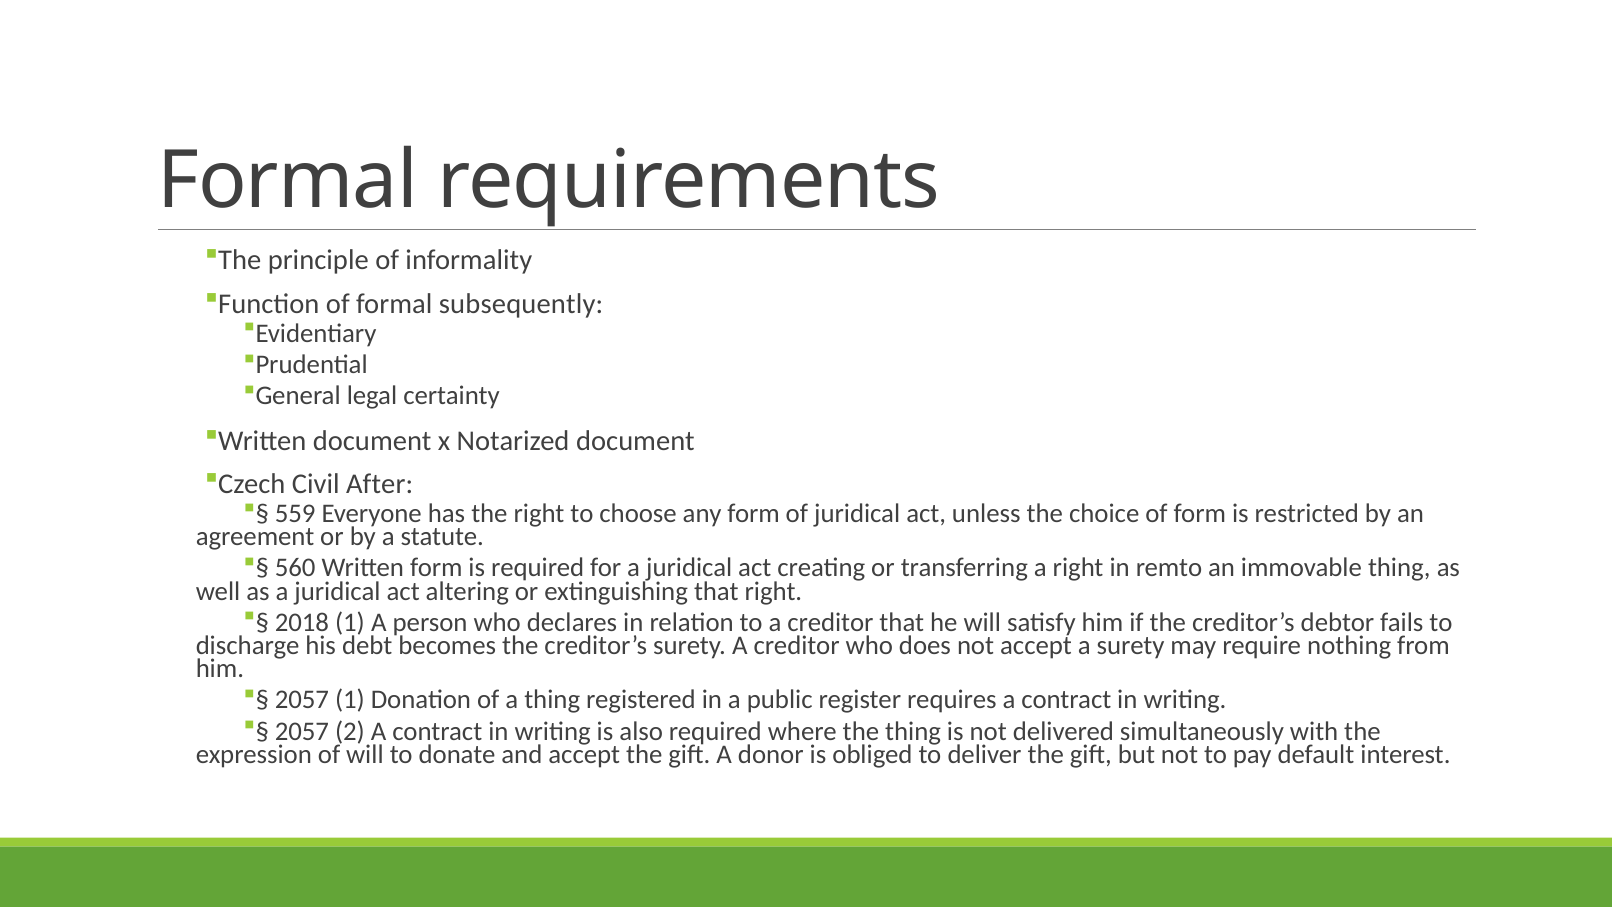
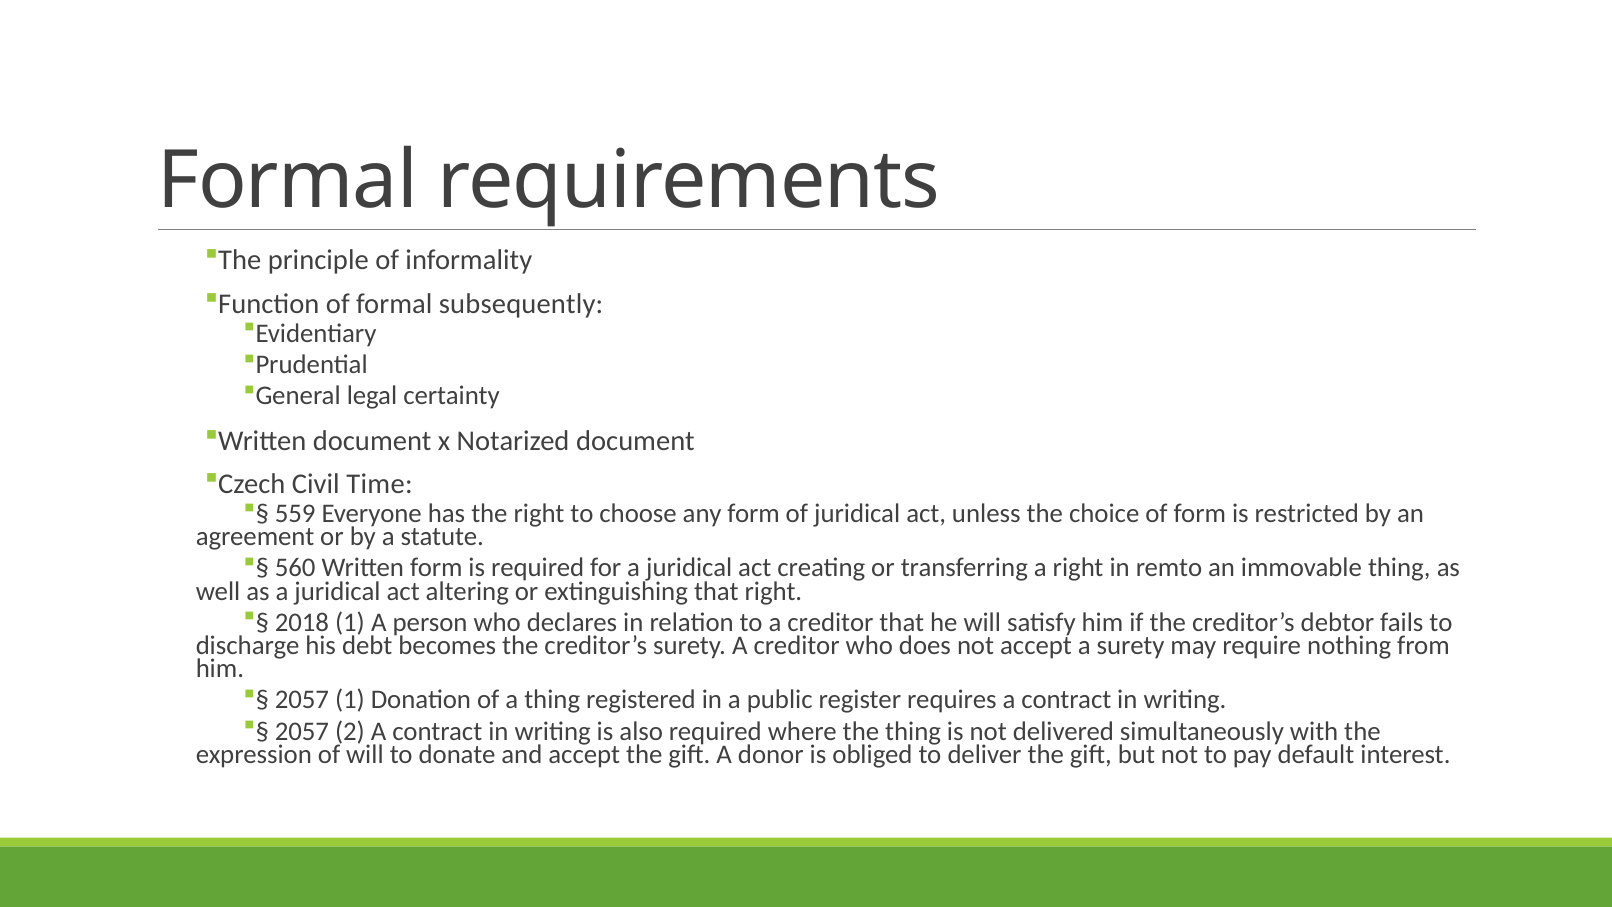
After: After -> Time (380, 484)
